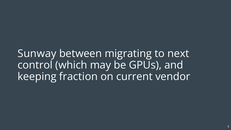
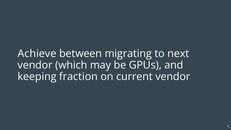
Sunway: Sunway -> Achieve (37, 54)
control: control -> vendor (35, 65)
